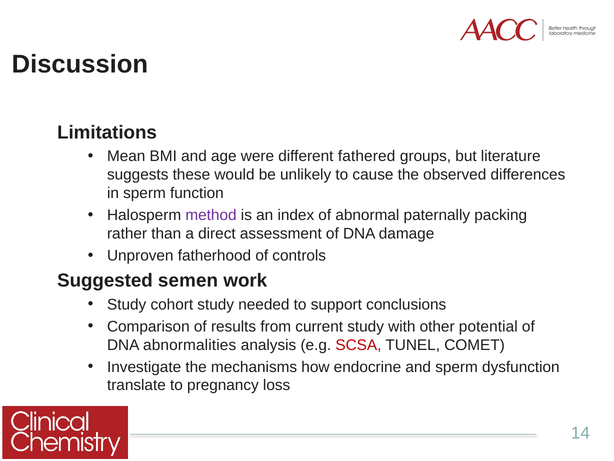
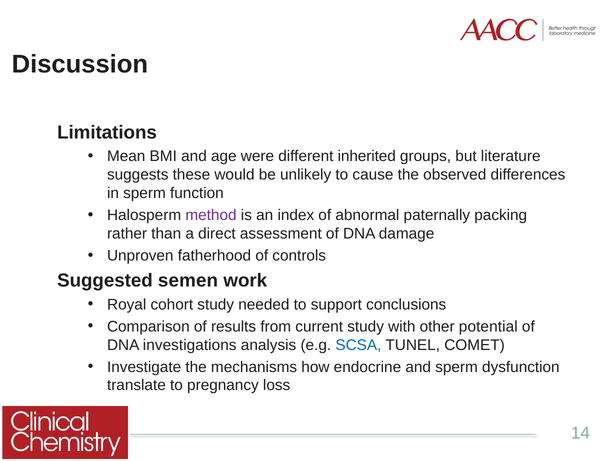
fathered: fathered -> inherited (367, 156)
Study: Study -> Royal (127, 304)
abnormalities: abnormalities -> investigations (190, 345)
SCSA colour: red -> blue (358, 345)
